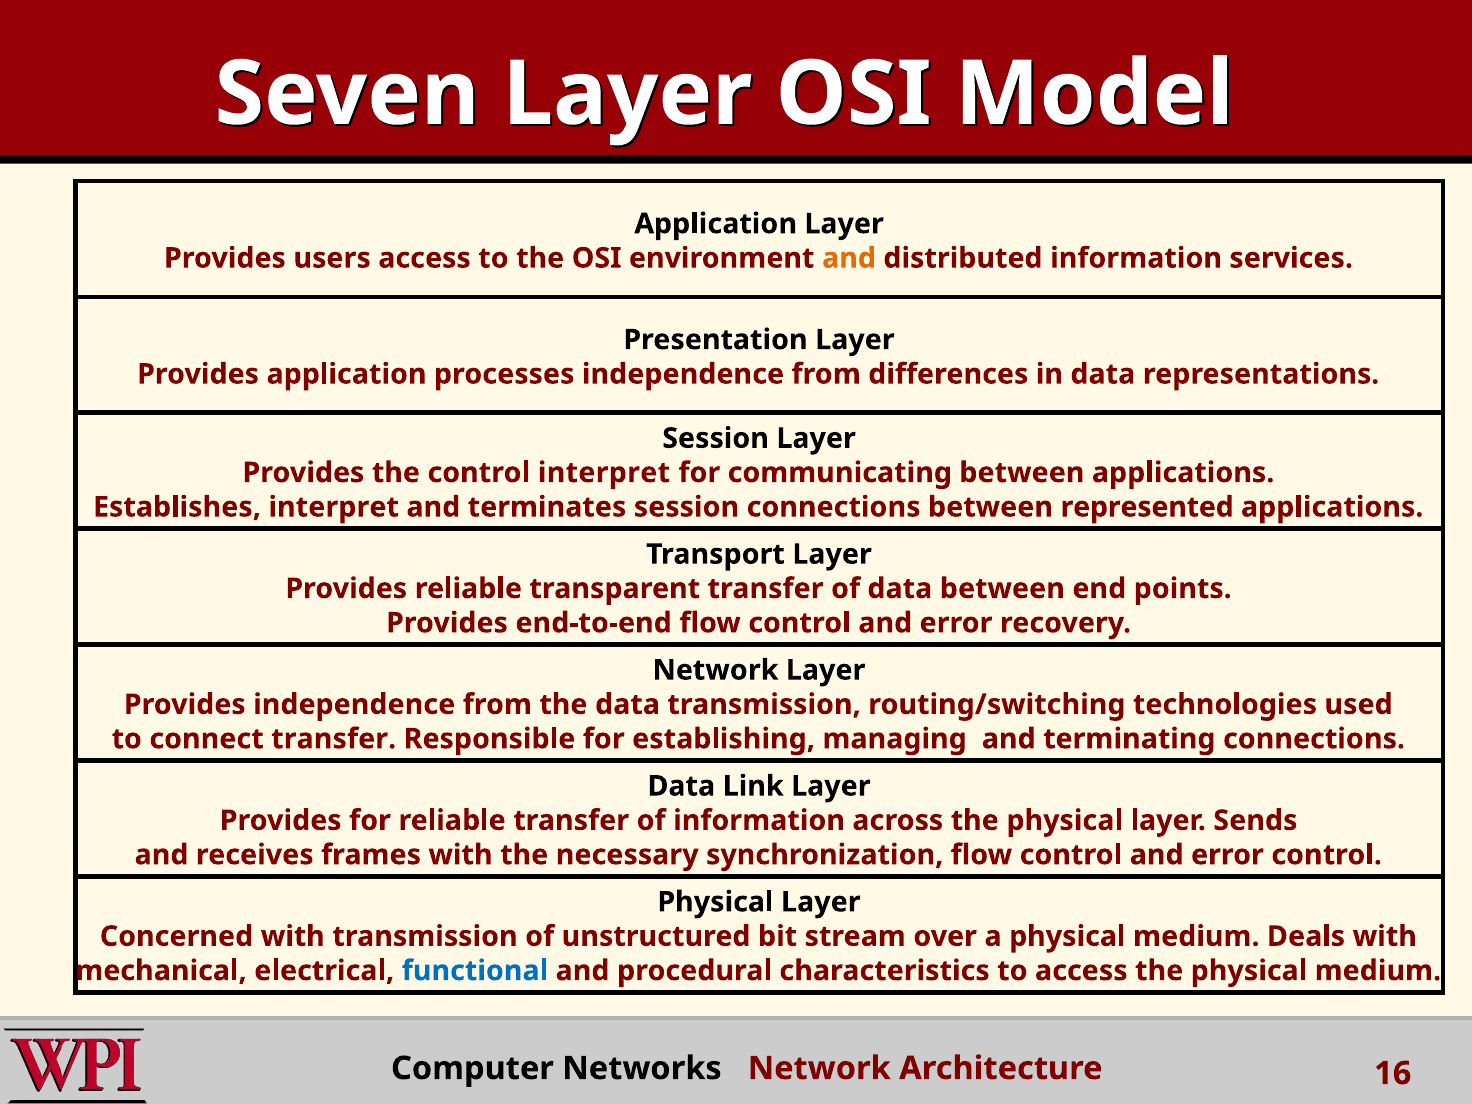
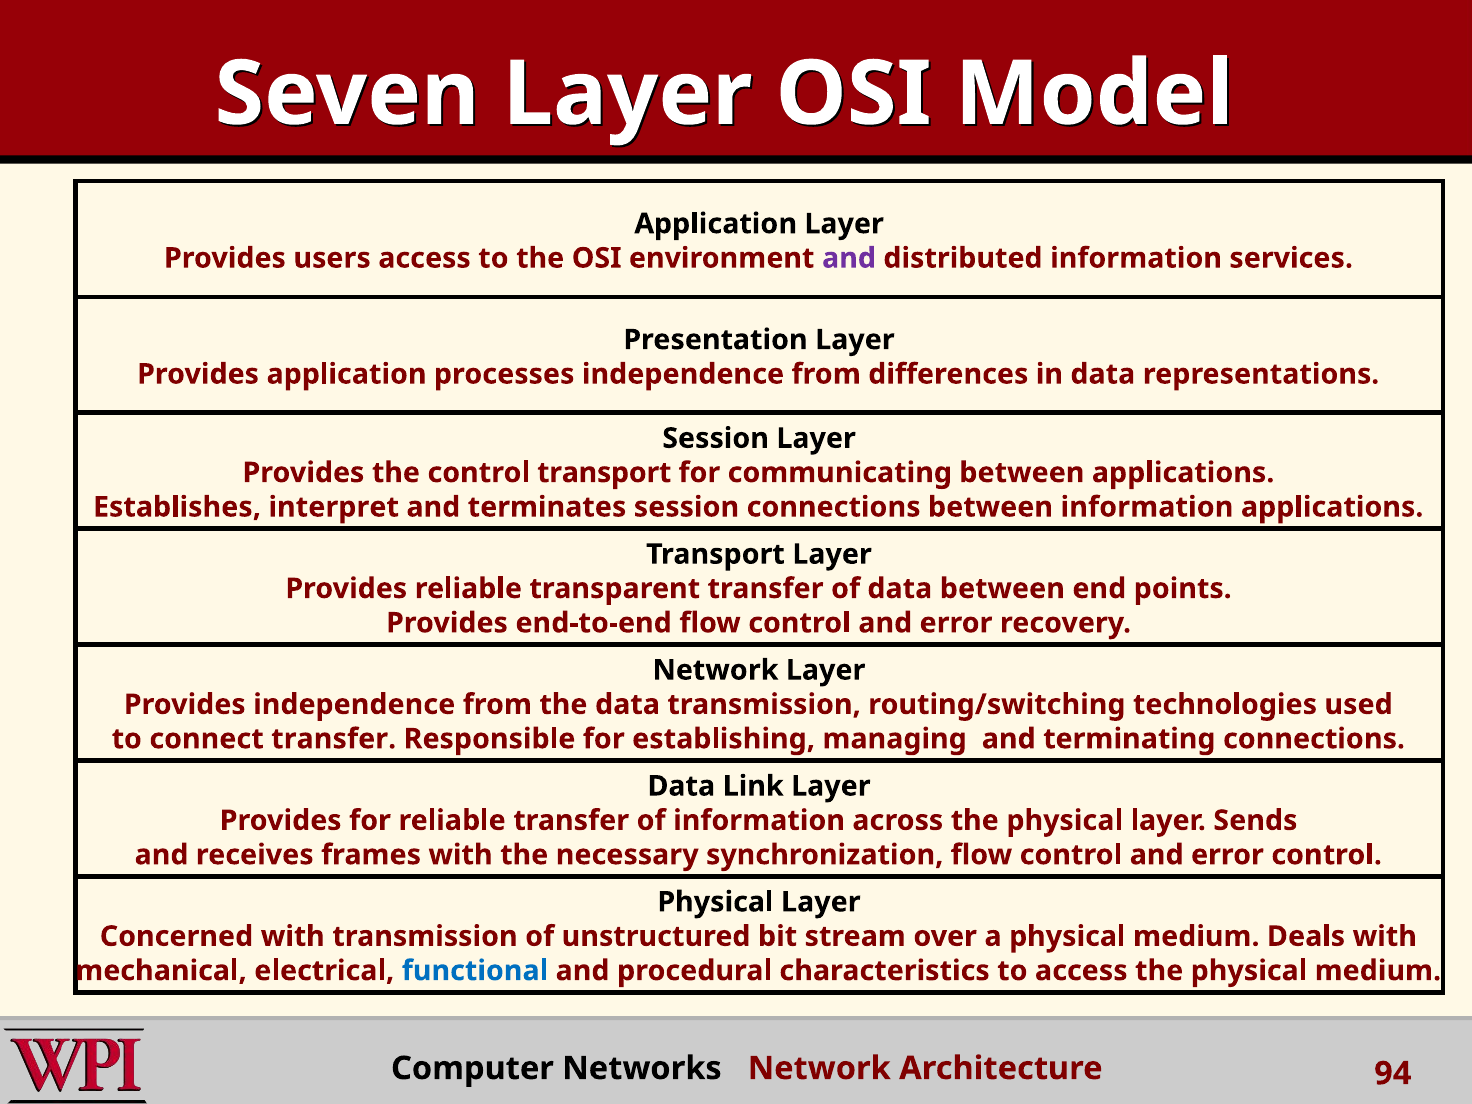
and colour: orange -> purple (849, 258)
control interpret: interpret -> transport (604, 473)
between represented: represented -> information (1147, 507)
16: 16 -> 94 (1393, 1073)
